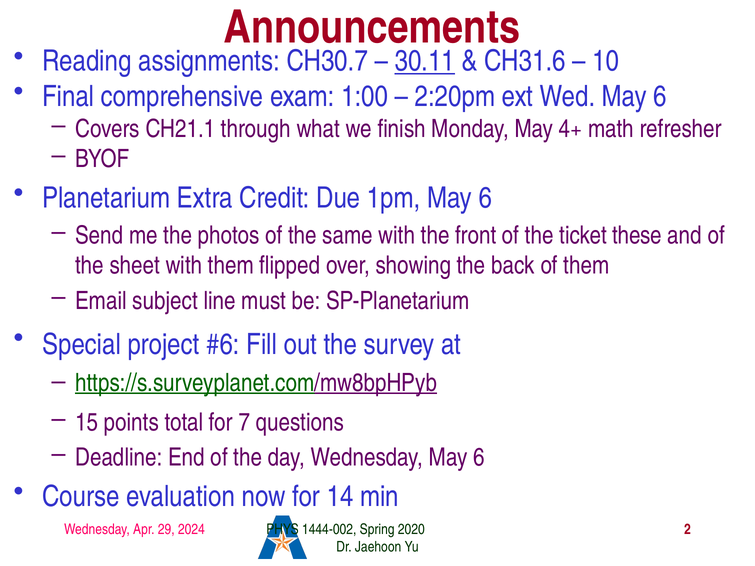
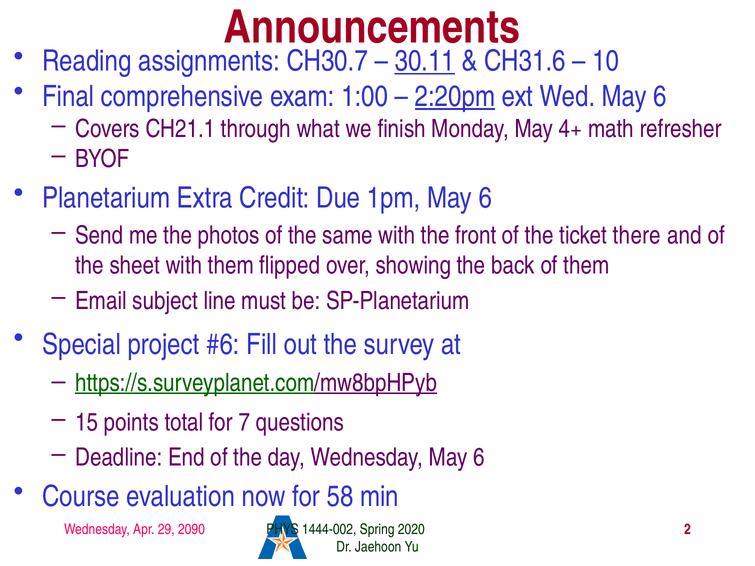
2:20pm underline: none -> present (455, 96)
these: these -> there (637, 235)
14: 14 -> 58 (340, 497)
2024: 2024 -> 2090 (191, 530)
